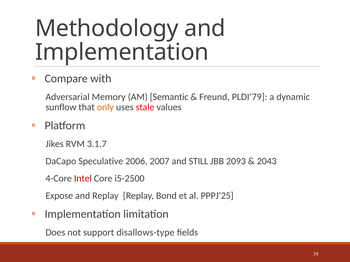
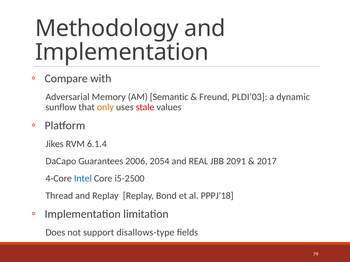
PLDI’79: PLDI’79 -> PLDI’03 (250, 97)
3.1.7: 3.1.7 -> 6.1.4 (97, 144)
Speculative: Speculative -> Guarantees (101, 162)
2007: 2007 -> 2054 (160, 162)
STILL: STILL -> REAL (198, 162)
2093: 2093 -> 2091 (236, 162)
2043: 2043 -> 2017 (267, 162)
Intel colour: red -> blue (83, 179)
Expose: Expose -> Thread (59, 196)
PPPJ’25: PPPJ’25 -> PPPJ’18 (217, 196)
